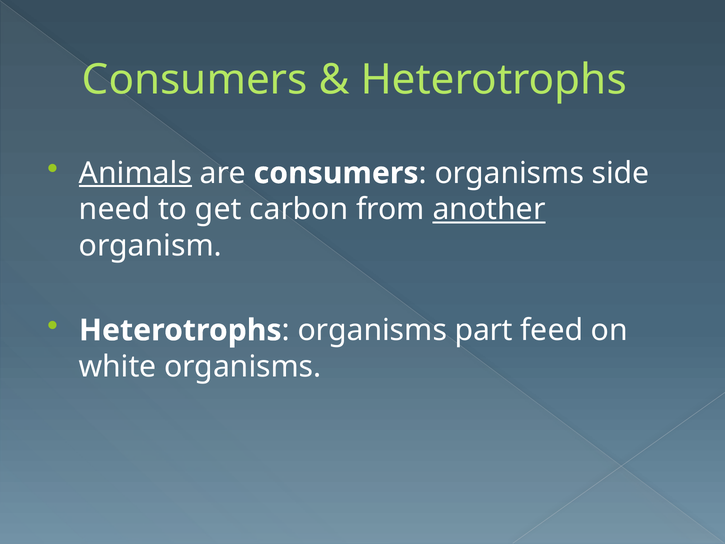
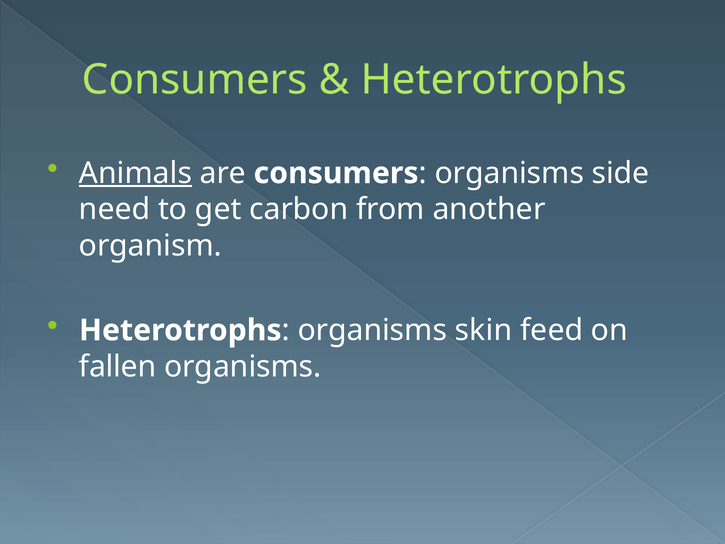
another underline: present -> none (489, 209)
part: part -> skin (484, 330)
white: white -> fallen (118, 366)
